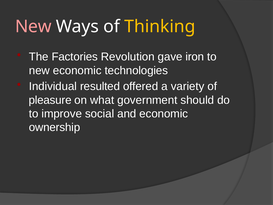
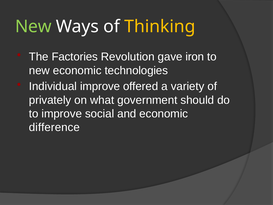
New colour: pink -> light green (33, 26)
Individual resulted: resulted -> improve (100, 86)
pleasure: pleasure -> privately (50, 100)
ownership: ownership -> difference (54, 127)
